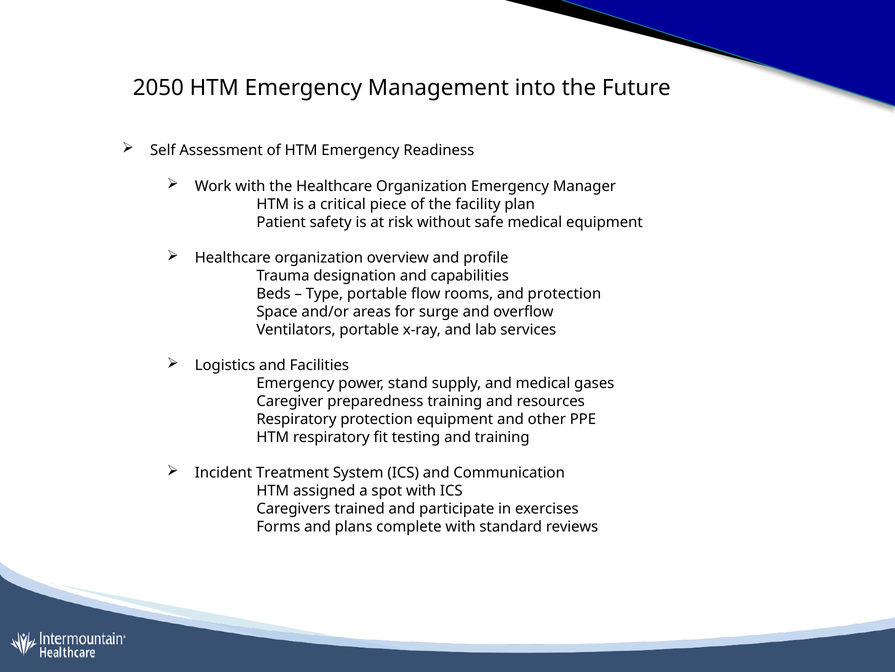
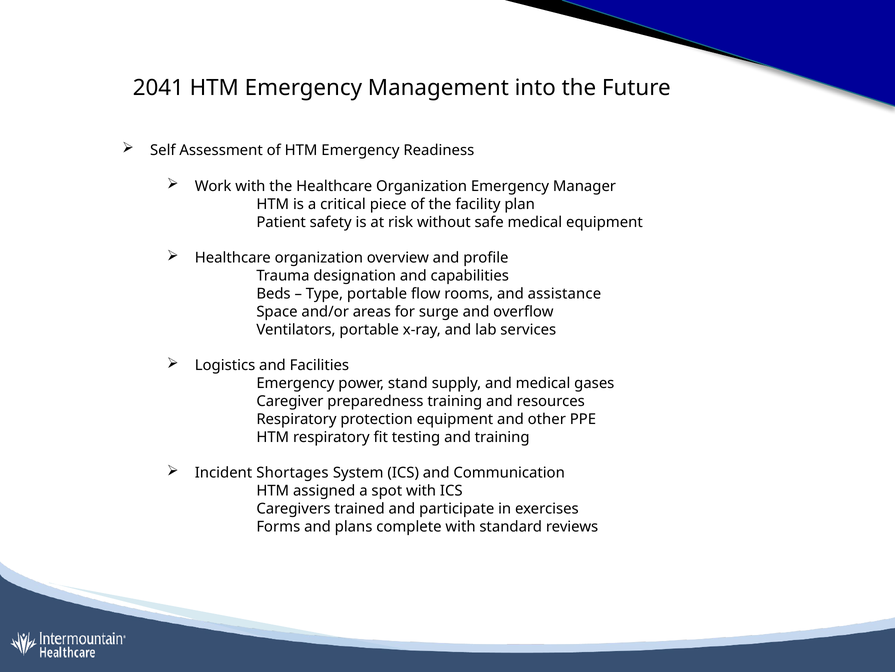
2050: 2050 -> 2041 (158, 88)
and protection: protection -> assistance (564, 293)
Treatment: Treatment -> Shortages (292, 472)
